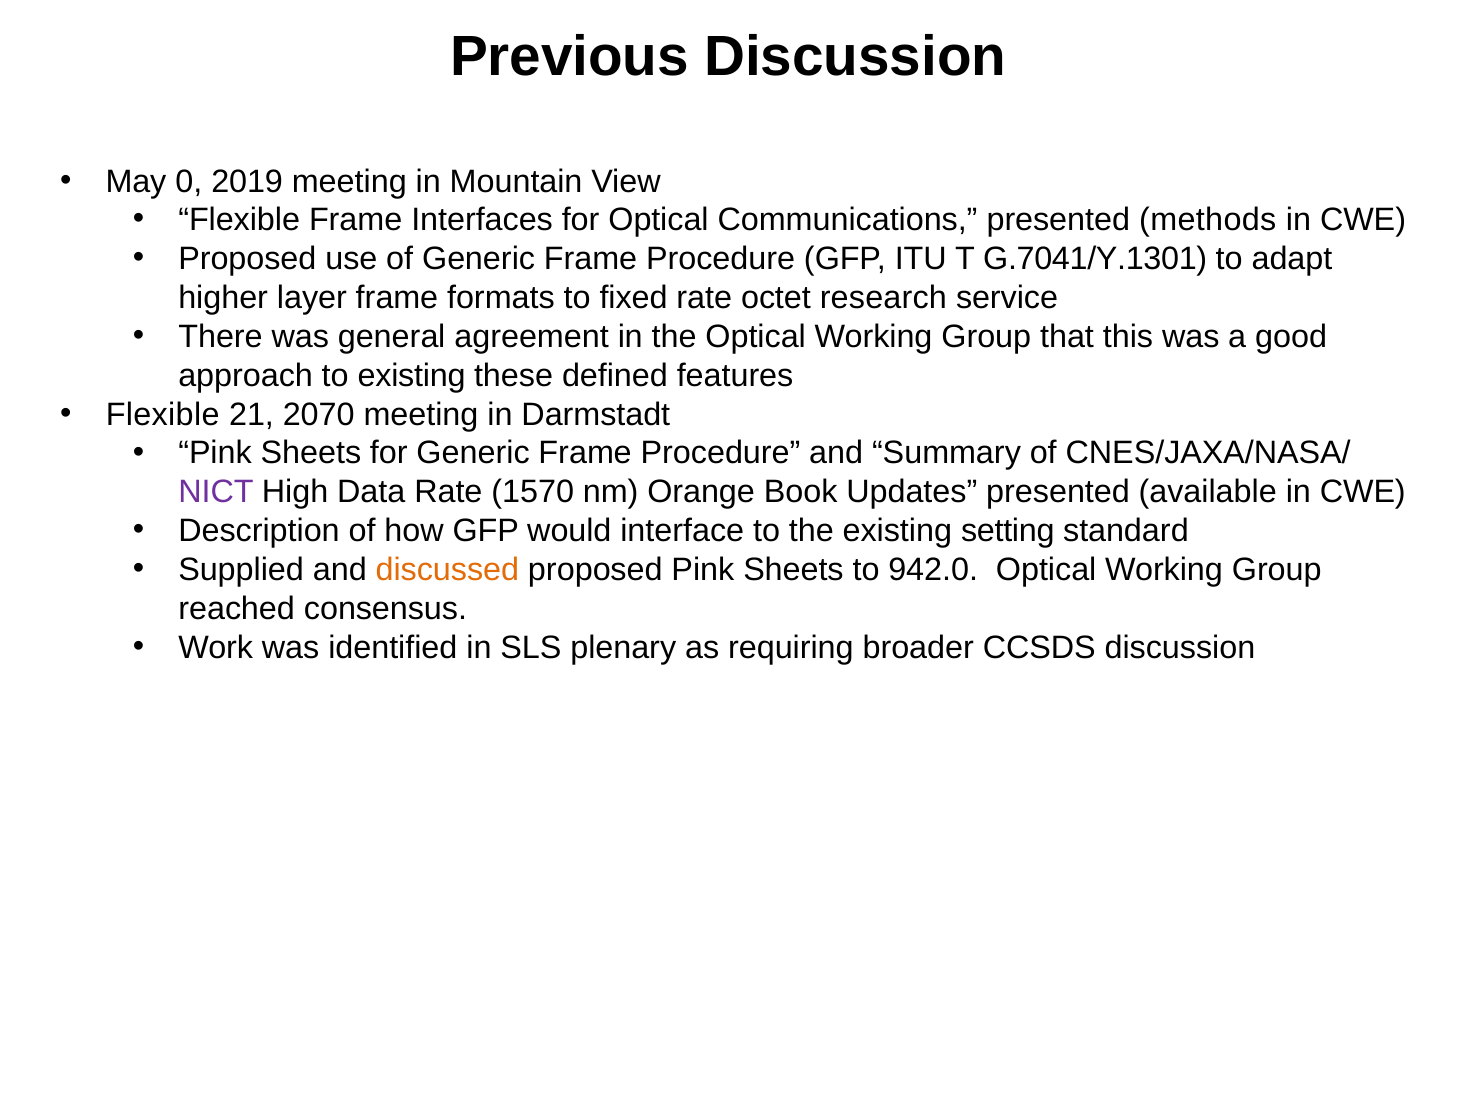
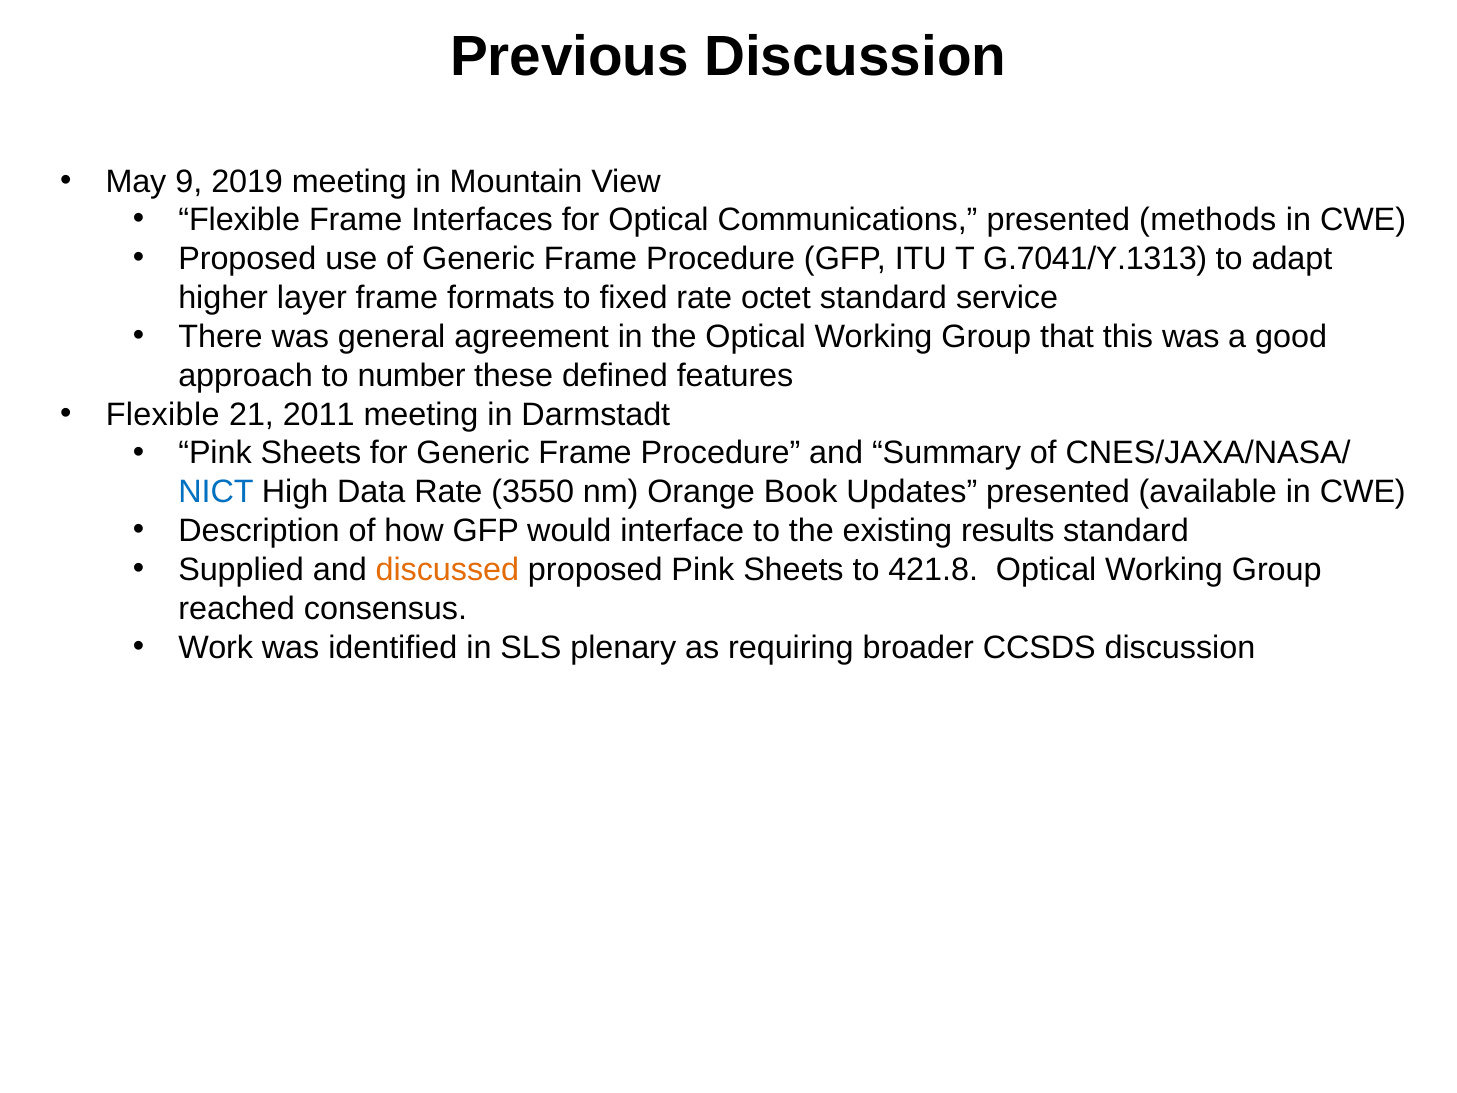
0: 0 -> 9 (189, 181)
G.7041/Y.1301: G.7041/Y.1301 -> G.7041/Y.1313 (1095, 259)
octet research: research -> standard (883, 298)
to existing: existing -> number (412, 375)
2070: 2070 -> 2011 (319, 414)
NICT colour: purple -> blue (216, 492)
1570: 1570 -> 3550 (533, 492)
setting: setting -> results (1008, 531)
942.0: 942.0 -> 421.8 (933, 570)
